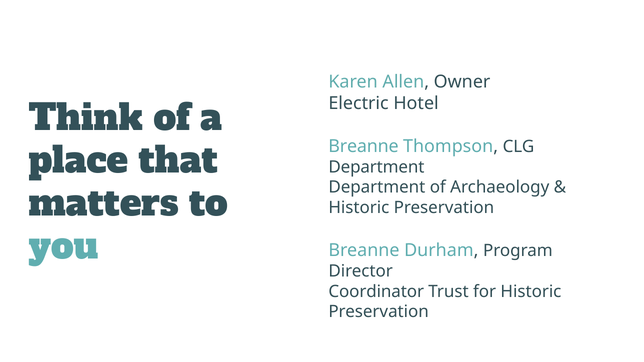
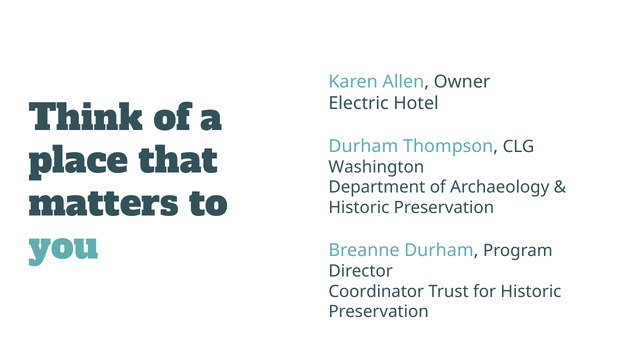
Breanne: Breanne -> Durham (363, 146)
Department: Department -> Washington (376, 167)
